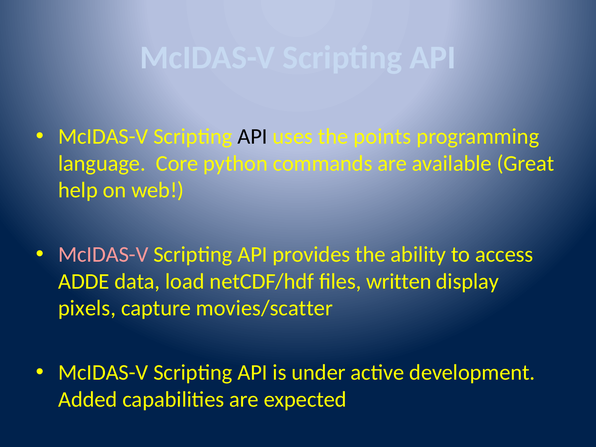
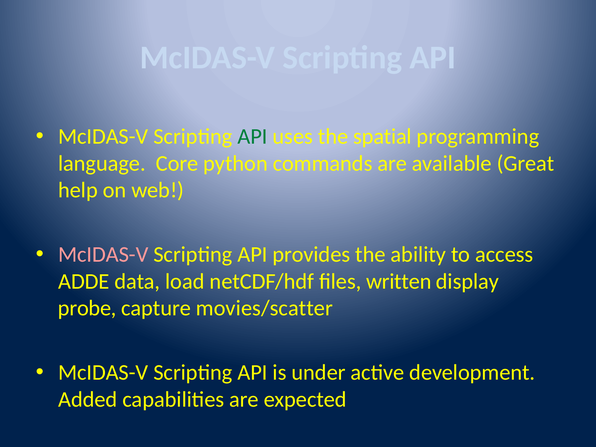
API colour: black -> green (252, 137)
points: points -> spatial (383, 137)
pixels: pixels -> probe (87, 308)
